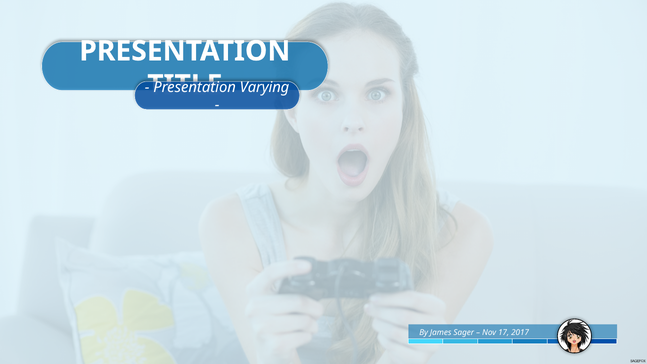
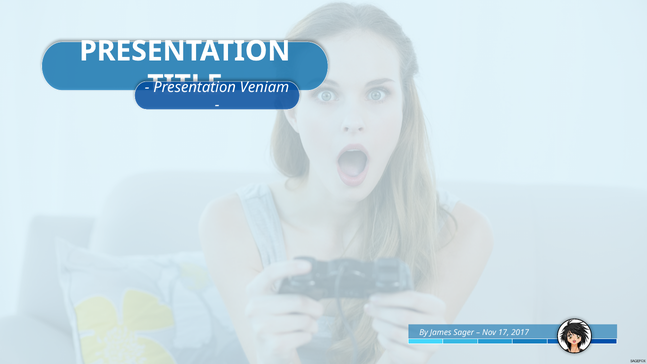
Varying: Varying -> Veniam (264, 87)
